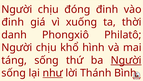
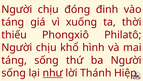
đinh: đinh -> táng (13, 22)
danh: danh -> thiếu (14, 35)
Người underline: present -> none (126, 60)
Bình: Bình -> Hiệp (127, 73)
